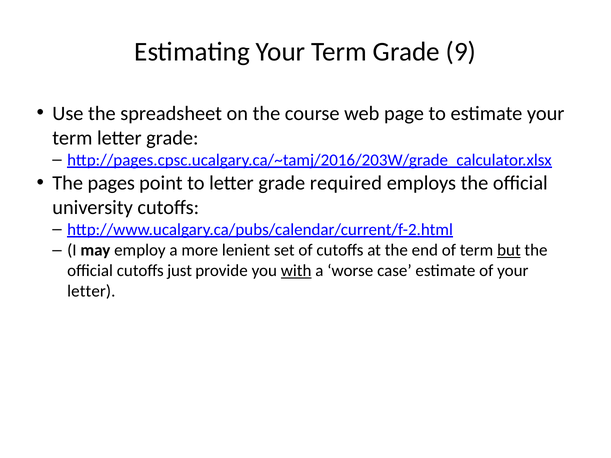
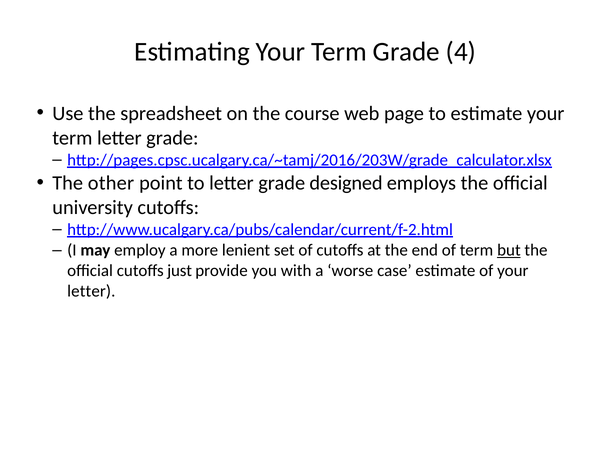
9: 9 -> 4 (461, 52)
pages: pages -> other (111, 183)
required: required -> designed (346, 183)
with underline: present -> none (296, 271)
